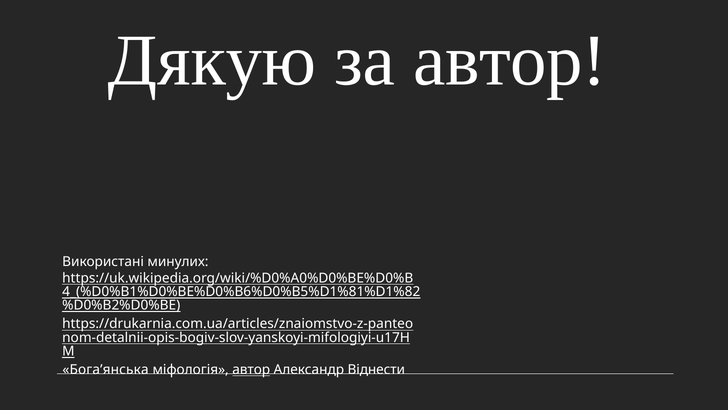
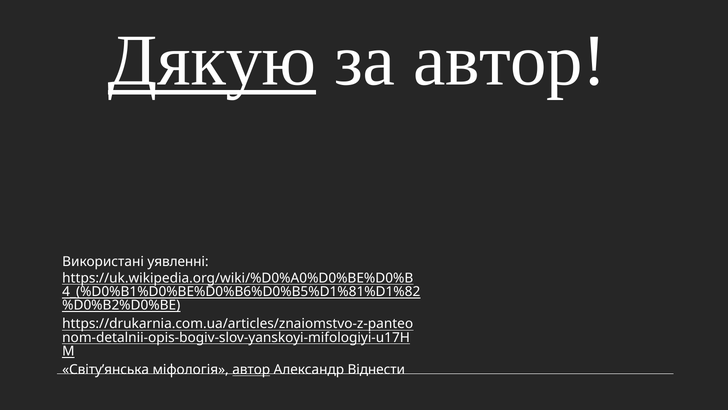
Дякую underline: none -> present (212, 61)
минулих: минулих -> уявленні (178, 261)
Бога’янська: Бога’янська -> Світу’янська (106, 369)
